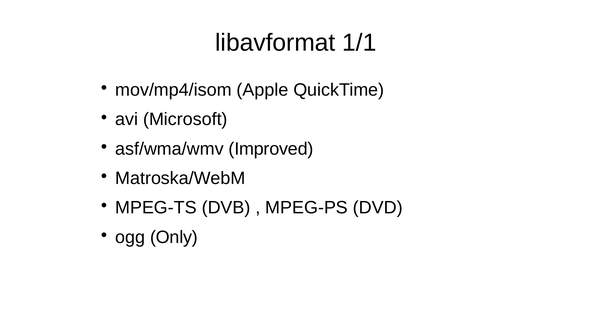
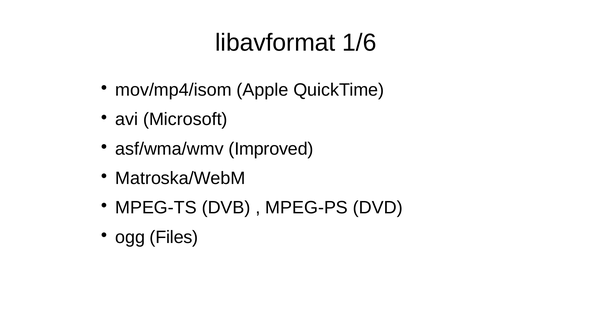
1/1: 1/1 -> 1/6 (359, 43)
Only: Only -> Files (174, 237)
